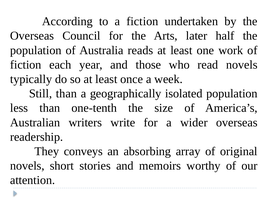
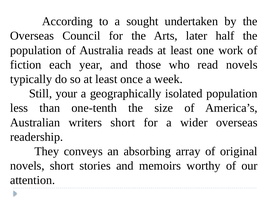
a fiction: fiction -> sought (142, 21)
Still than: than -> your (66, 93)
writers write: write -> short (123, 122)
